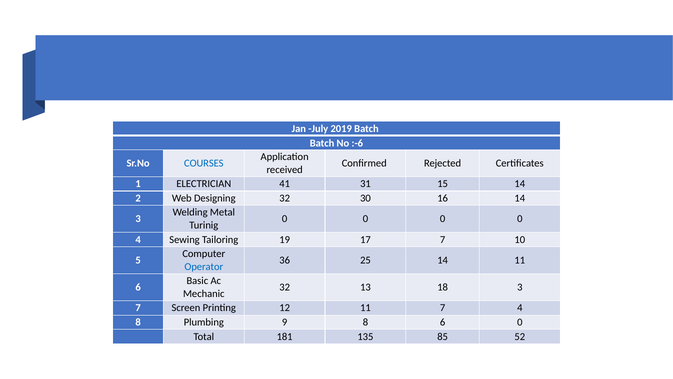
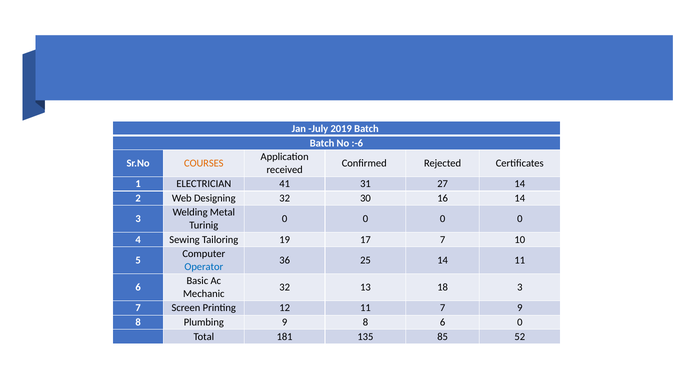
COURSES colour: blue -> orange (204, 163)
15: 15 -> 27 (443, 184)
7 4: 4 -> 9 (520, 308)
